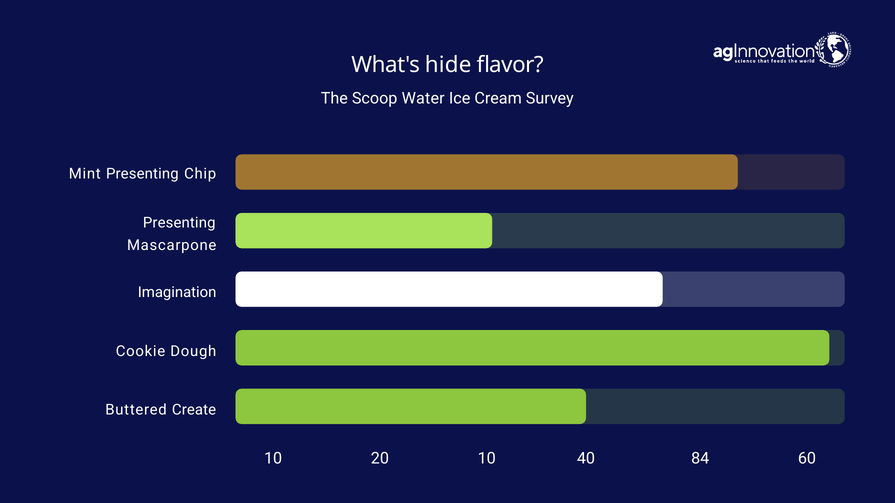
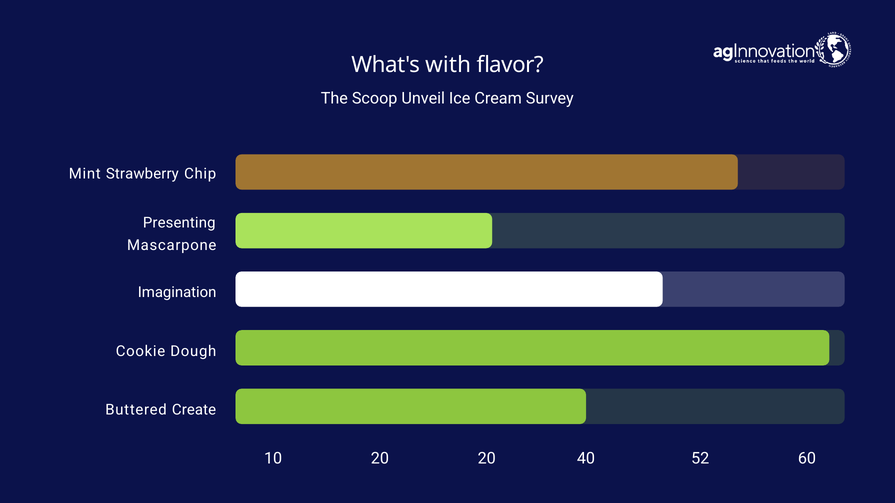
hide: hide -> with (448, 65)
Water: Water -> Unveil (423, 99)
Mint Presenting: Presenting -> Strawberry (142, 174)
20 10: 10 -> 20 (487, 459)
84: 84 -> 52 (700, 459)
